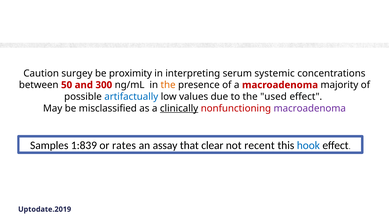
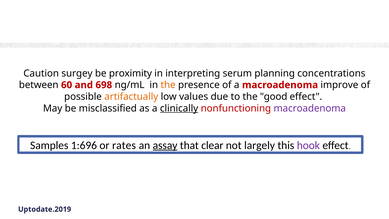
systemic: systemic -> planning (275, 73)
50: 50 -> 60 (67, 85)
300: 300 -> 698 (104, 85)
majority: majority -> improve (339, 85)
artifactually colour: blue -> orange (131, 97)
used: used -> good (274, 97)
1:839: 1:839 -> 1:696 (84, 145)
assay underline: none -> present (165, 145)
recent: recent -> largely (260, 145)
hook colour: blue -> purple (308, 145)
